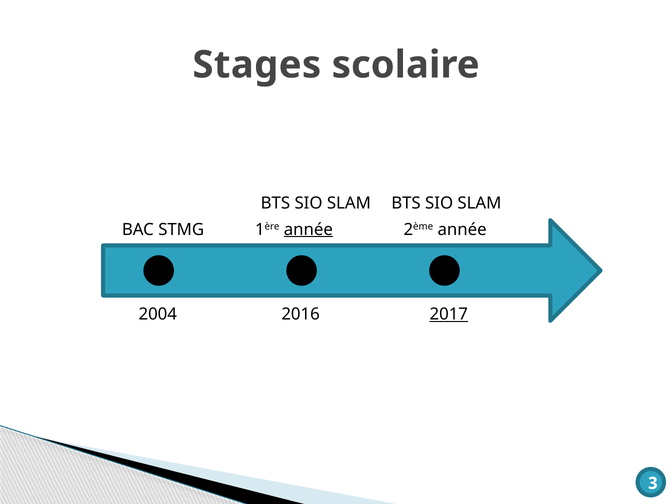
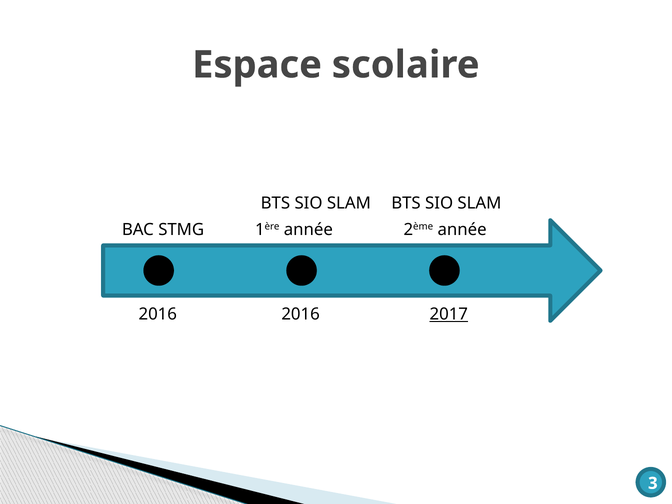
Stages: Stages -> Espace (257, 65)
année underline: present -> none (308, 229)
2004: 2004 -> 2016 (158, 314)
